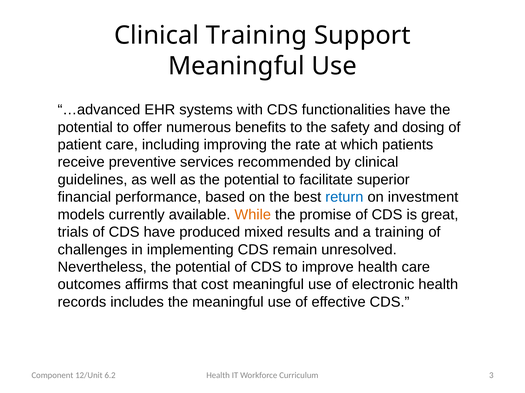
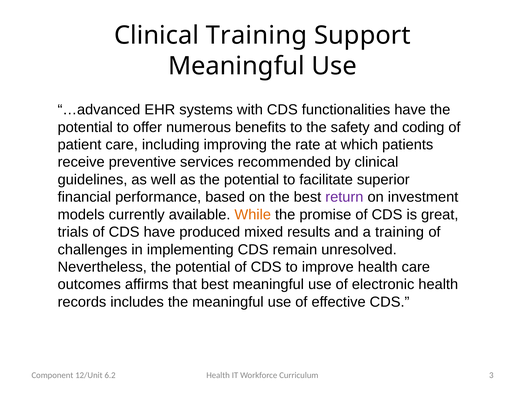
dosing: dosing -> coding (423, 127)
return colour: blue -> purple (344, 197)
that cost: cost -> best (215, 285)
